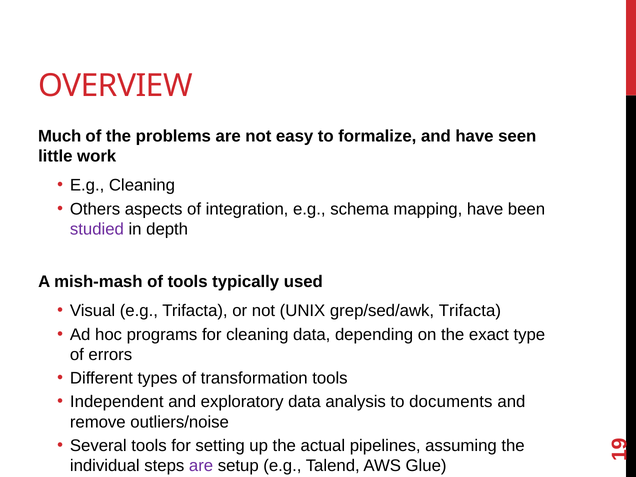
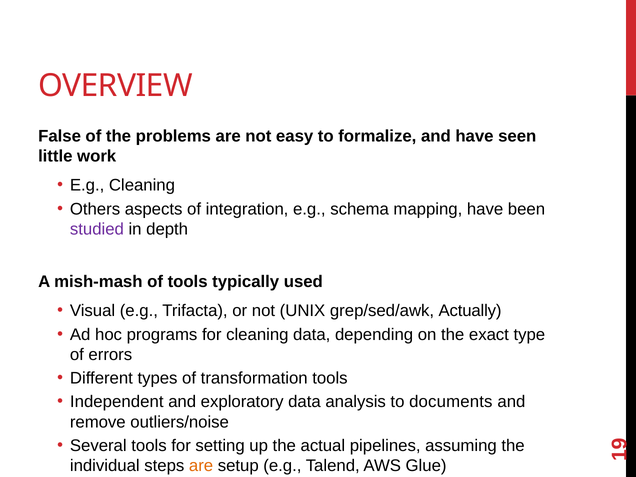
Much: Much -> False (60, 136)
grep/sed/awk Trifacta: Trifacta -> Actually (470, 311)
are colour: purple -> orange (201, 466)
